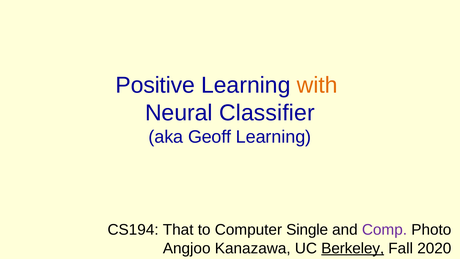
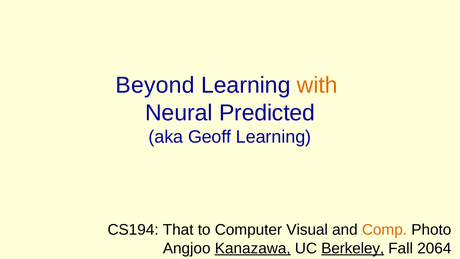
Positive: Positive -> Beyond (155, 85)
Classifier: Classifier -> Predicted (267, 113)
Single: Single -> Visual (307, 230)
Comp colour: purple -> orange (384, 230)
Kanazawa underline: none -> present (253, 248)
2020: 2020 -> 2064 (434, 248)
